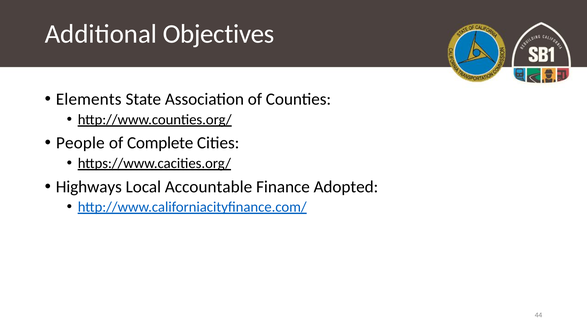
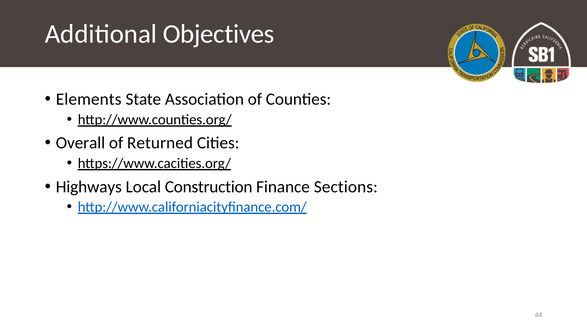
People: People -> Overall (80, 143)
Complete: Complete -> Returned (160, 143)
Accountable: Accountable -> Construction (209, 187)
Adopted: Adopted -> Sections (346, 187)
